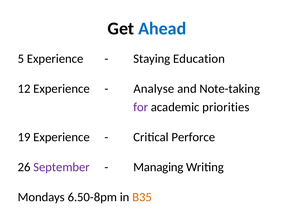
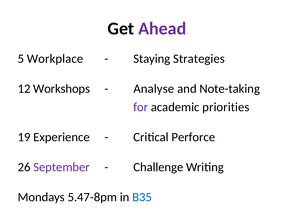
Ahead colour: blue -> purple (162, 28)
5 Experience: Experience -> Workplace (55, 59)
Education: Education -> Strategies (199, 59)
12 Experience: Experience -> Workshops (62, 89)
Managing: Managing -> Challenge (158, 167)
6.50-8pm: 6.50-8pm -> 5.47-8pm (92, 197)
B35 colour: orange -> blue (142, 197)
